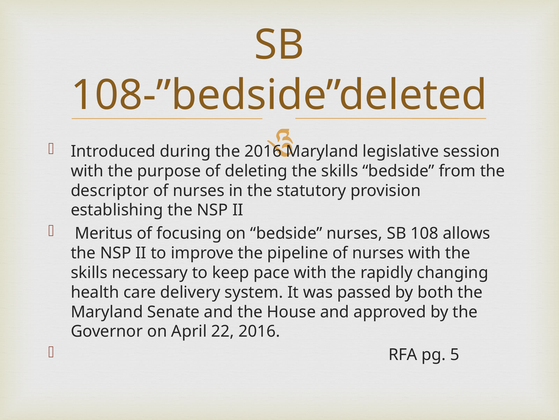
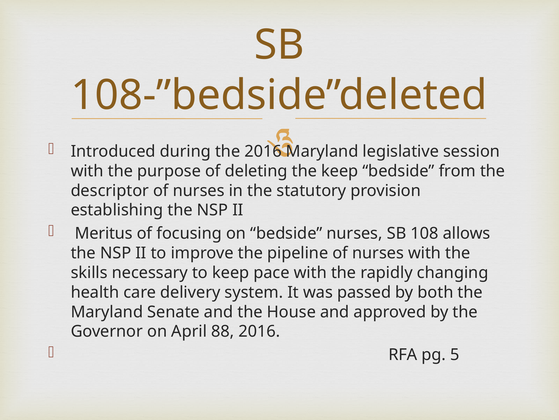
deleting the skills: skills -> keep (340, 171)
22: 22 -> 88 (223, 331)
